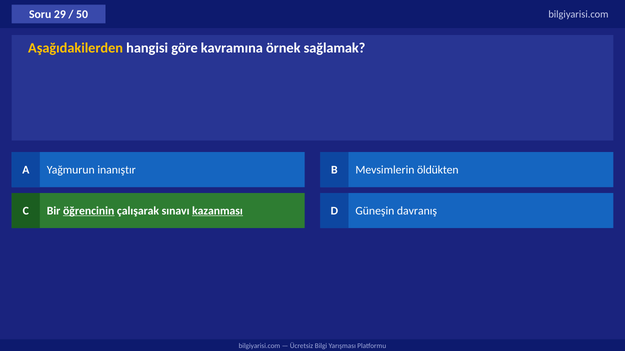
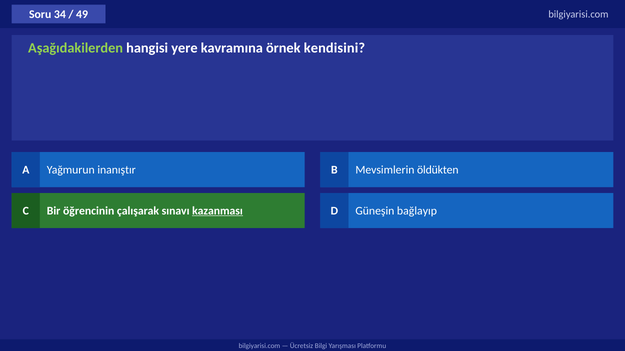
29: 29 -> 34 (60, 14)
50: 50 -> 49 (82, 14)
Aşağıdakilerden colour: yellow -> light green (76, 48)
göre: göre -> yere (184, 48)
sağlamak: sağlamak -> kendisini (334, 48)
öğrencinin underline: present -> none (89, 211)
davranış: davranış -> bağlayıp (417, 211)
